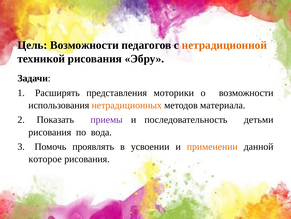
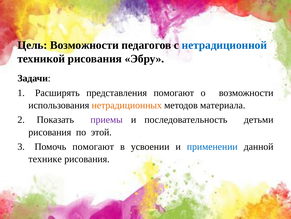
нетрадиционной colour: orange -> blue (224, 45)
представления моторики: моторики -> помогают (174, 92)
вода: вода -> этой (101, 132)
Помочь проявлять: проявлять -> помогают (93, 146)
применении colour: orange -> blue (212, 146)
которое: которое -> технике (45, 159)
